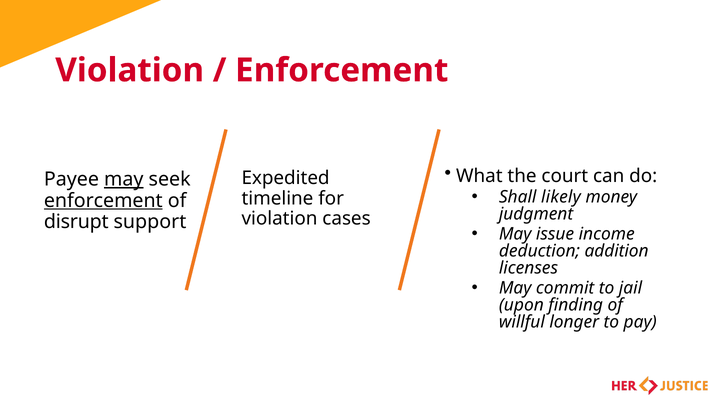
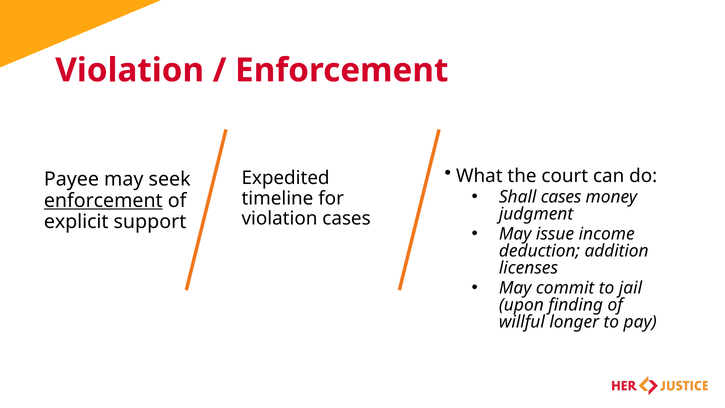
may underline: present -> none (124, 179)
Shall likely: likely -> cases (561, 197)
disrupt: disrupt -> explicit (76, 222)
